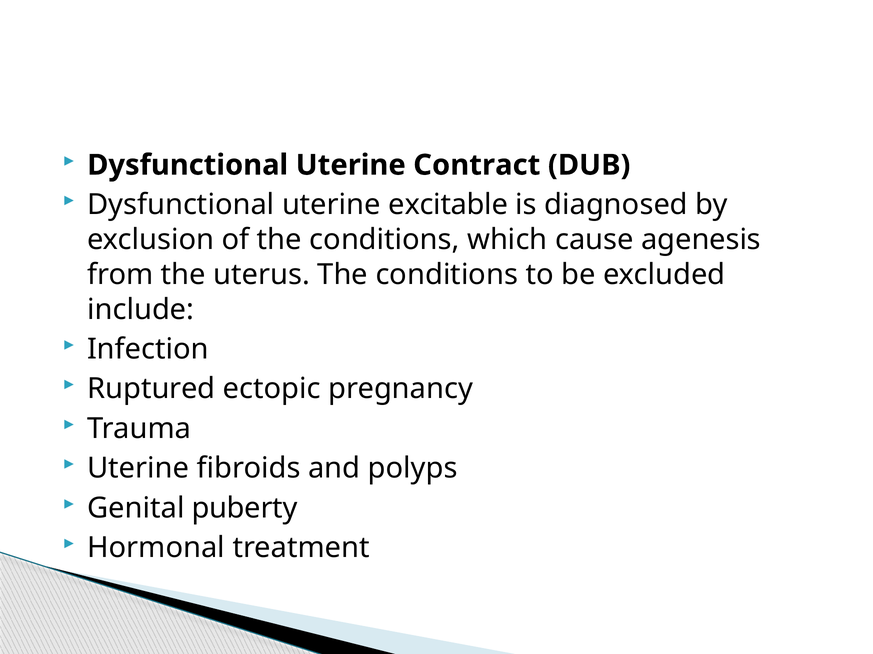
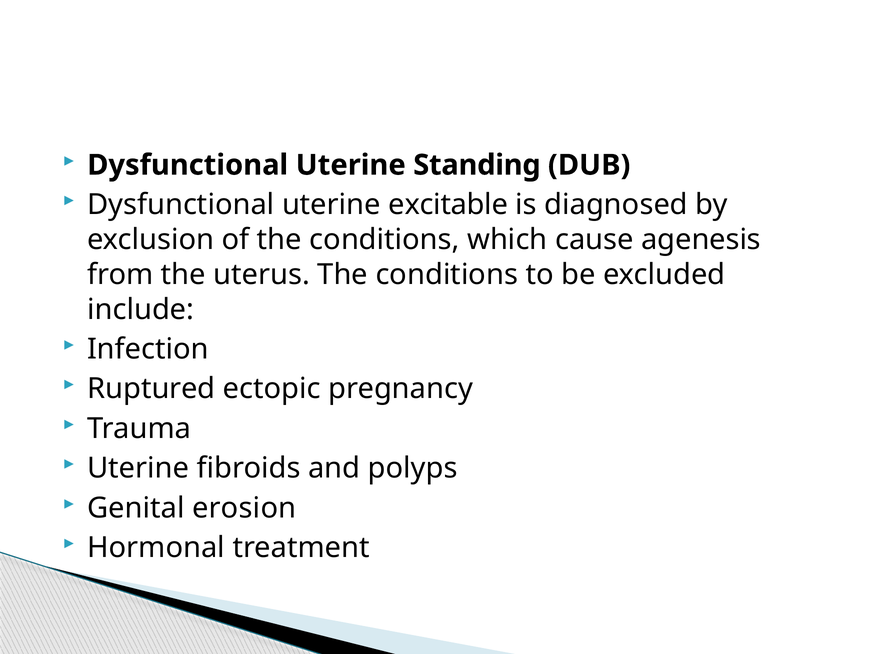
Contract: Contract -> Standing (477, 165)
puberty: puberty -> erosion (244, 509)
